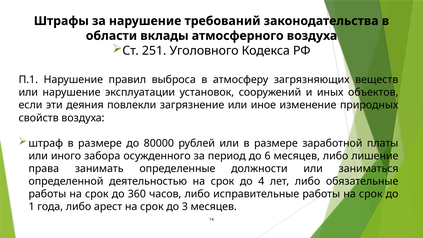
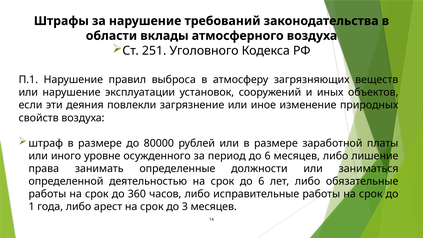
забора: забора -> уровне (102, 156)
срок до 4: 4 -> 6 (261, 181)
